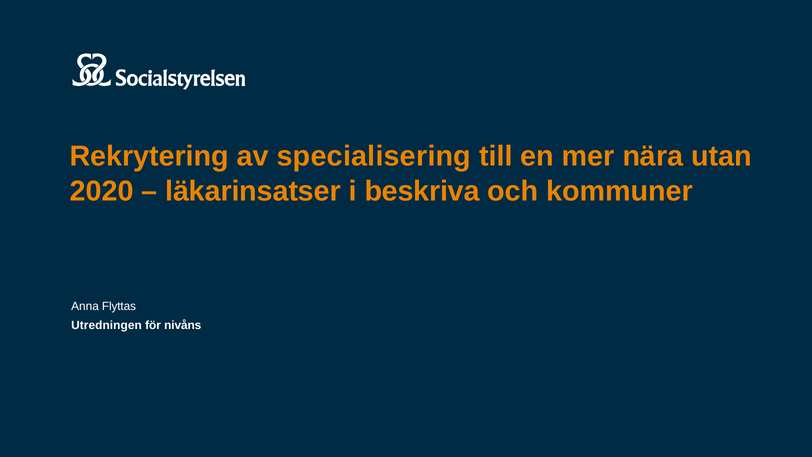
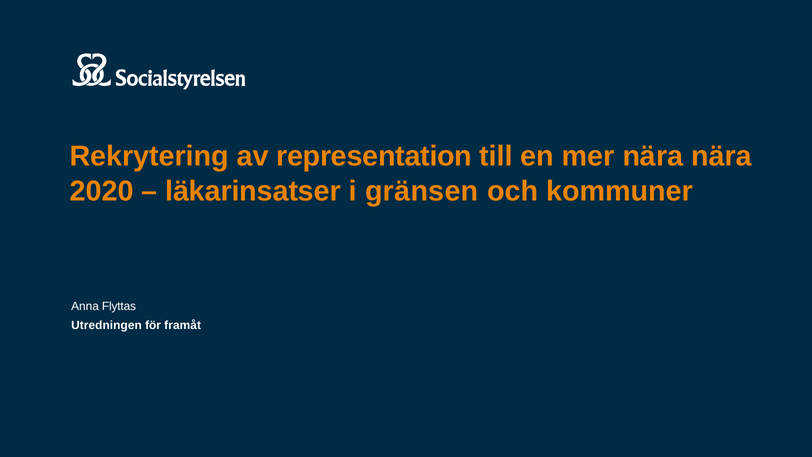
specialisering: specialisering -> representation (374, 156)
nära utan: utan -> nära (721, 156)
beskriva: beskriva -> gränsen (422, 191)
nivåns: nivåns -> framåt (183, 325)
